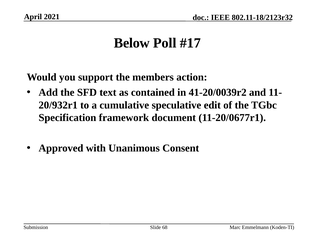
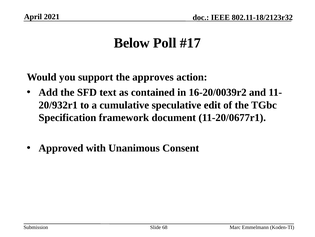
members: members -> approves (153, 77)
41-20/0039r2: 41-20/0039r2 -> 16-20/0039r2 (218, 92)
